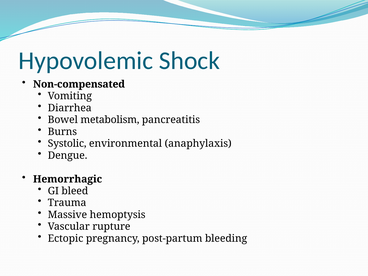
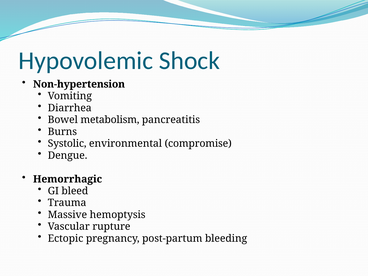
Non-compensated: Non-compensated -> Non-hypertension (79, 84)
anaphylaxis: anaphylaxis -> compromise (198, 144)
